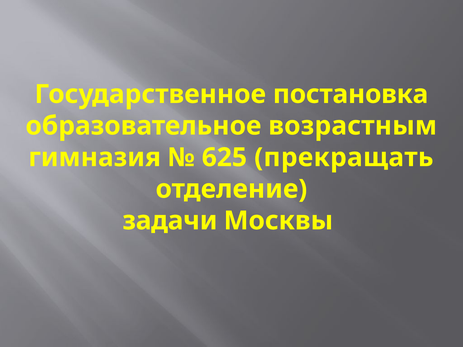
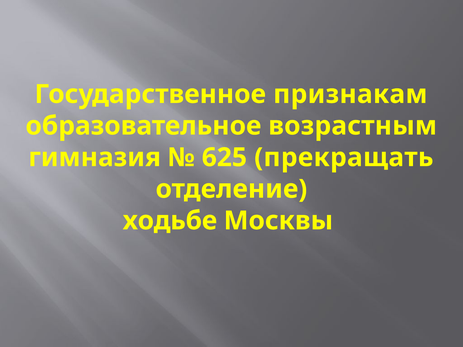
постановка: постановка -> признакам (350, 94)
задачи: задачи -> ходьбе (170, 221)
